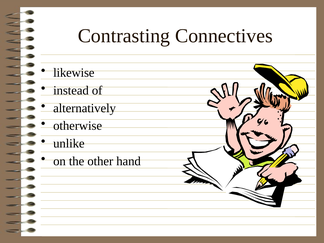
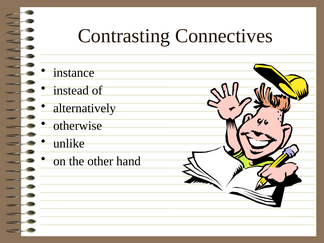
likewise: likewise -> instance (74, 73)
